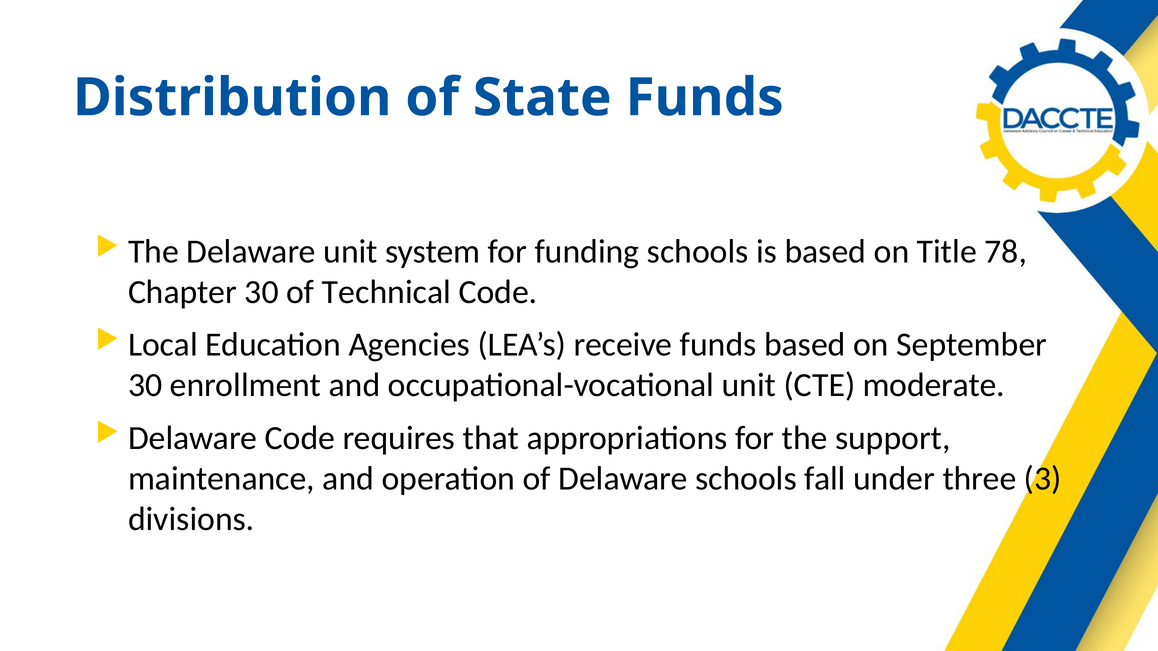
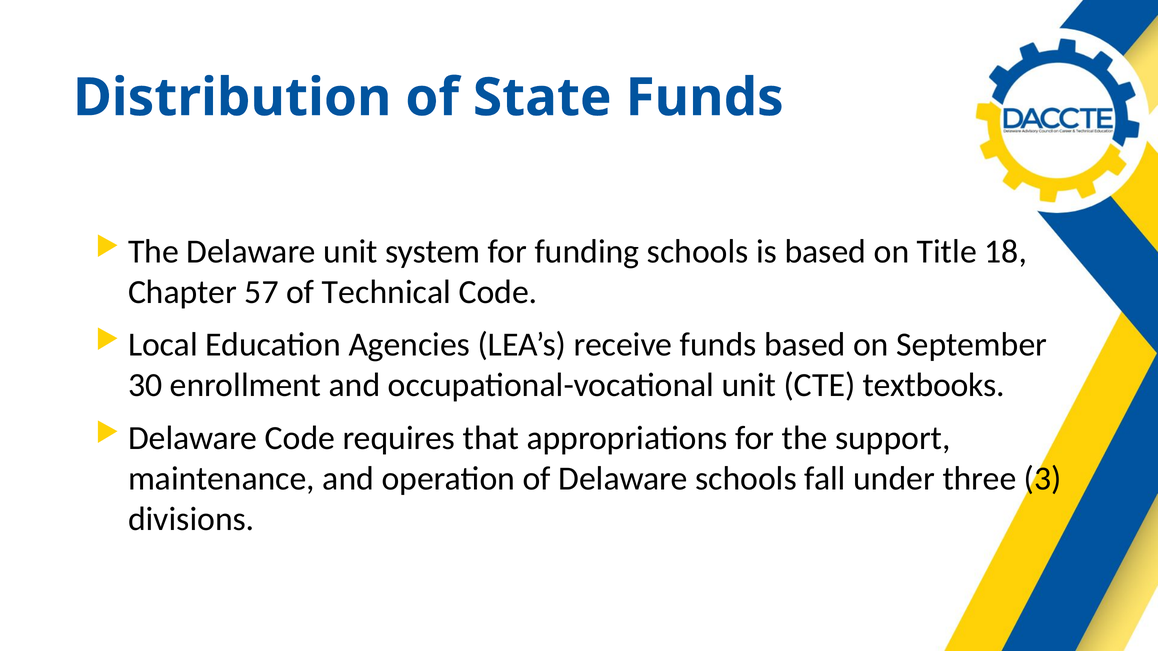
78: 78 -> 18 (1006, 252)
Chapter 30: 30 -> 57 (262, 292)
moderate: moderate -> textbooks (934, 386)
